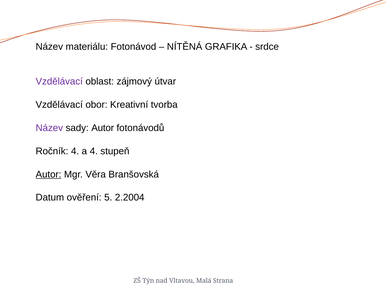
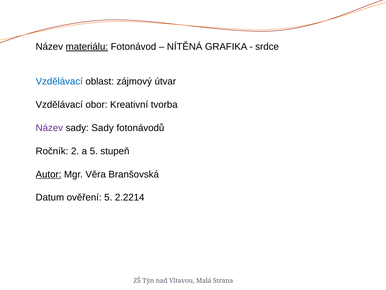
materiálu underline: none -> present (87, 47)
Vzdělávací colour: purple -> blue (59, 81)
sady Autor: Autor -> Sady (103, 128)
Ročník 4: 4 -> 2 (75, 151)
a 4: 4 -> 5 (94, 151)
2.2004: 2.2004 -> 2.2214 (130, 197)
